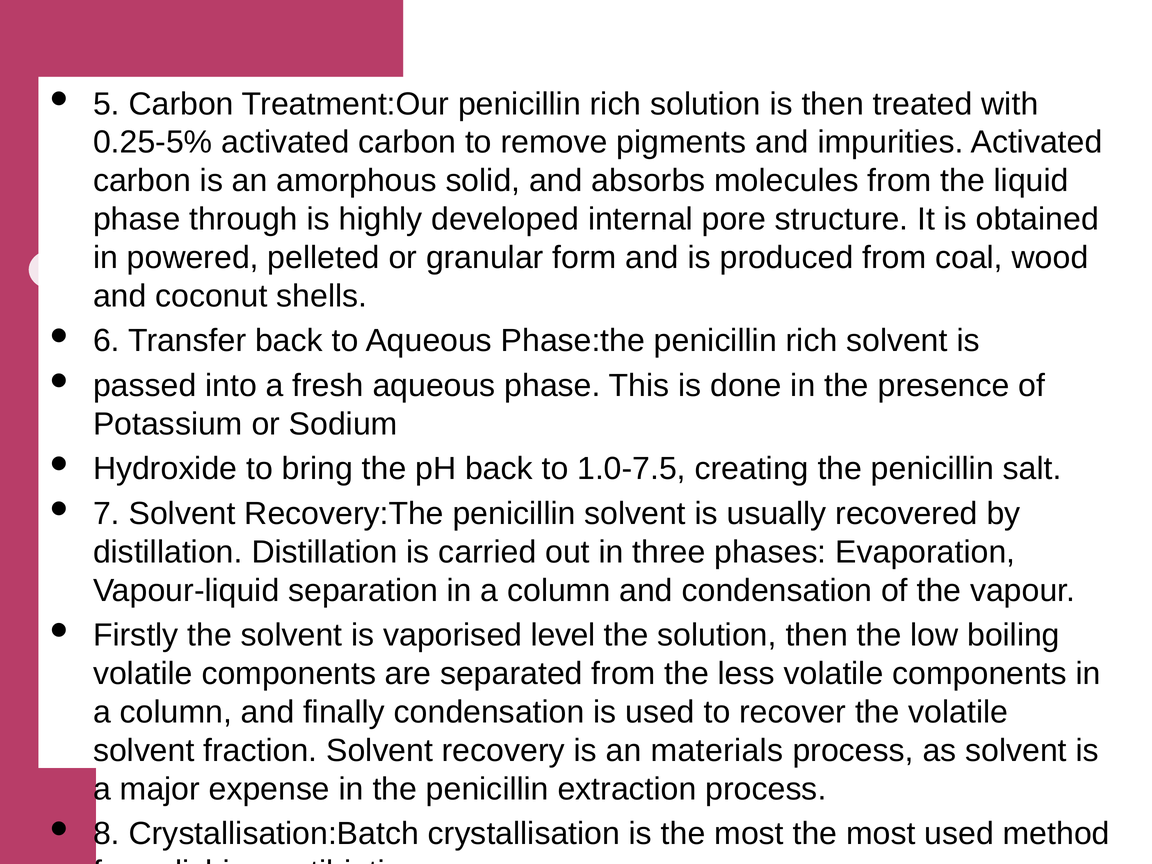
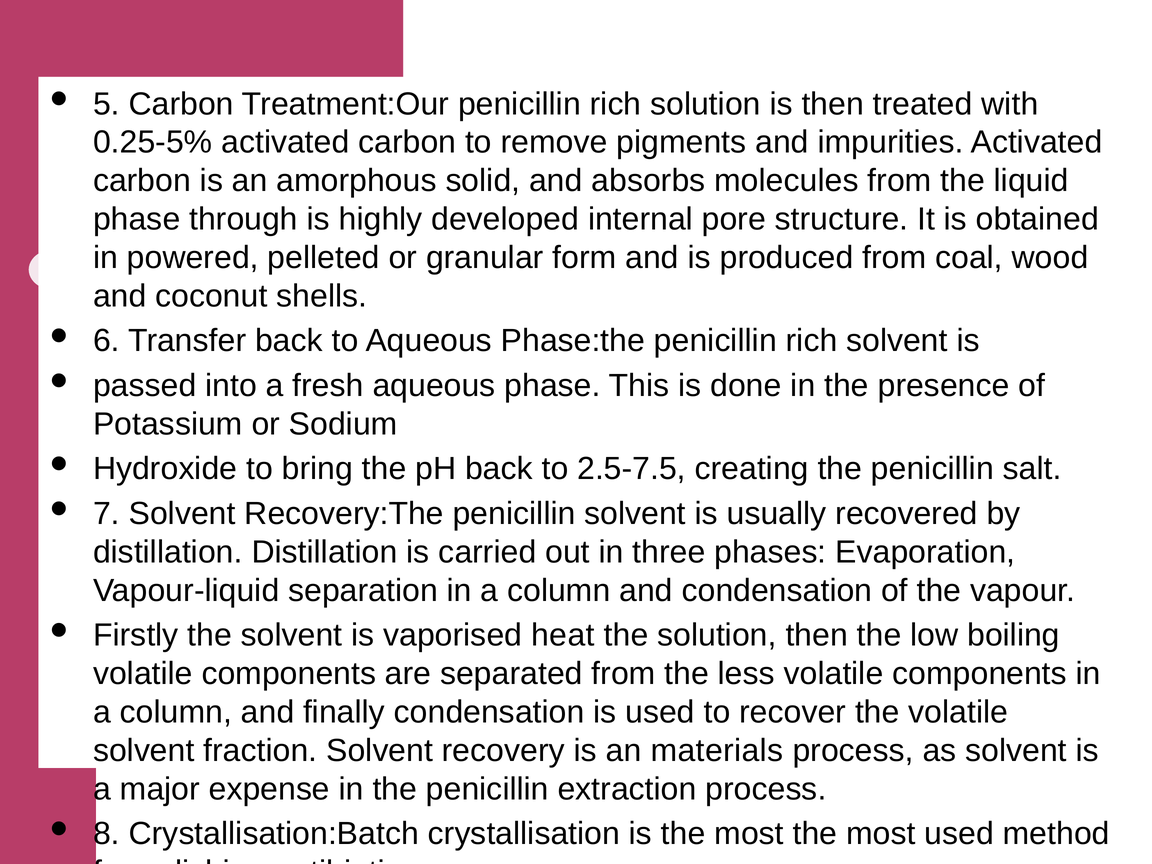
1.0-7.5: 1.0-7.5 -> 2.5-7.5 (632, 469)
level: level -> heat (563, 635)
